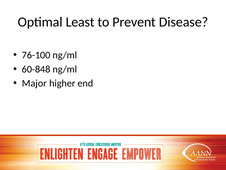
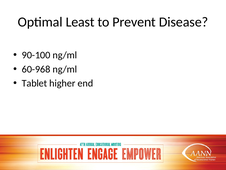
76-100: 76-100 -> 90-100 (36, 55)
60-848: 60-848 -> 60-968 (36, 69)
Major: Major -> Tablet (34, 83)
